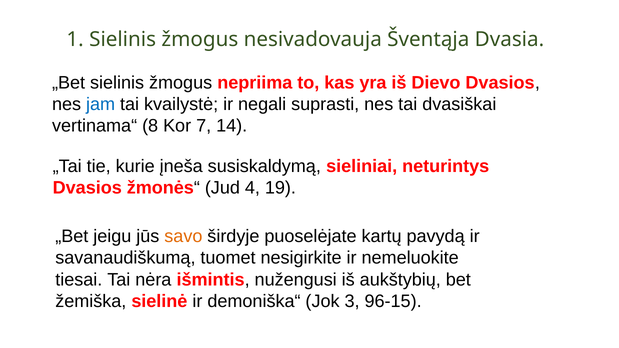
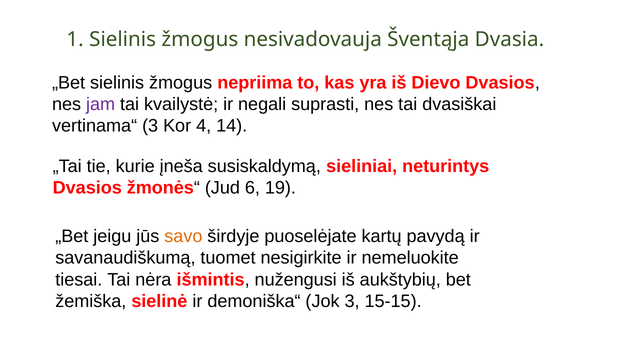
jam colour: blue -> purple (101, 104)
vertinama“ 8: 8 -> 3 (150, 126)
7: 7 -> 4 (204, 126)
4: 4 -> 6 (252, 188)
96-15: 96-15 -> 15-15 (393, 301)
